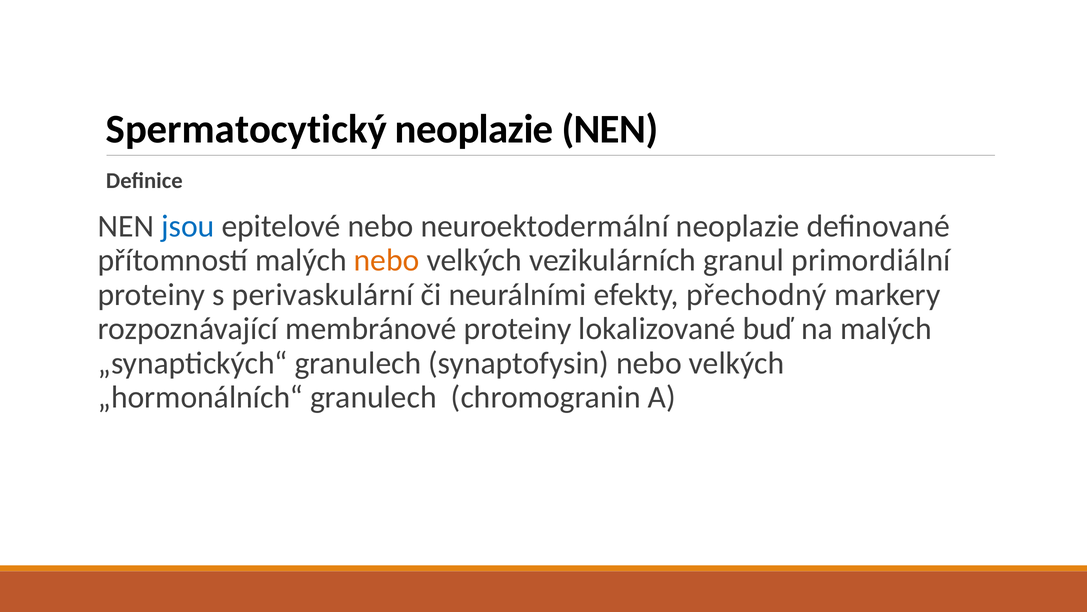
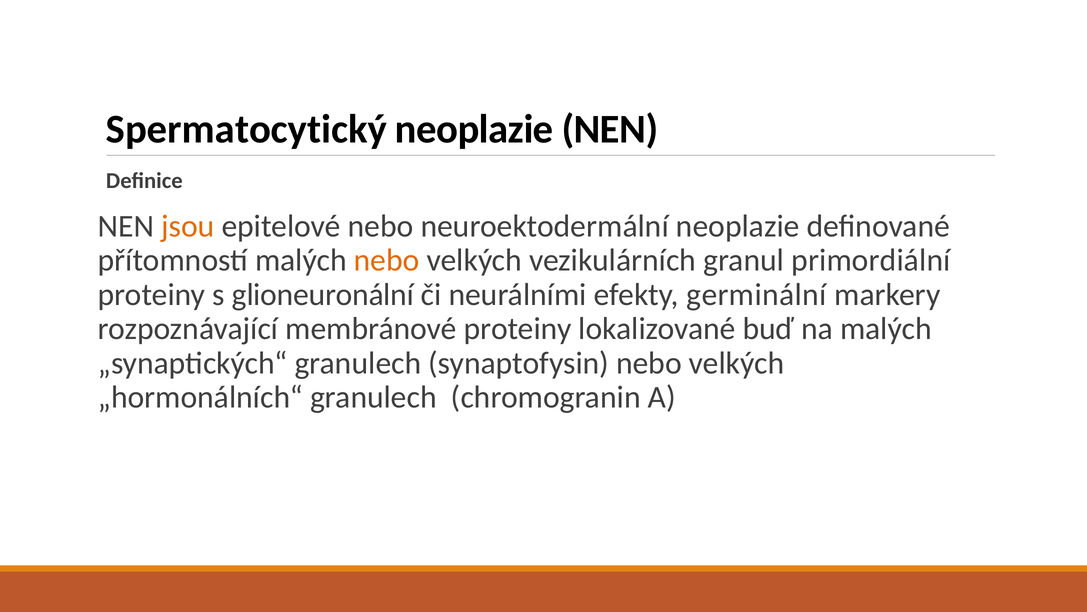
jsou colour: blue -> orange (188, 226)
perivaskulární: perivaskulární -> glioneuronální (323, 294)
přechodný: přechodný -> germinální (756, 294)
